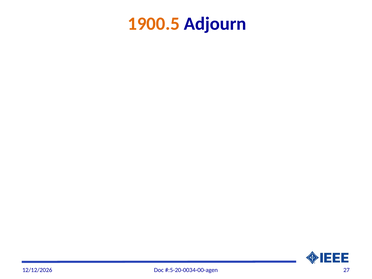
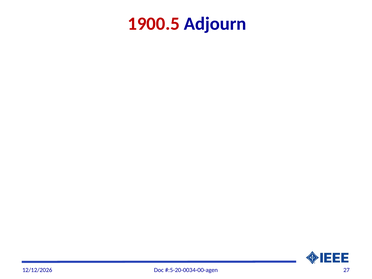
1900.5 colour: orange -> red (154, 24)
